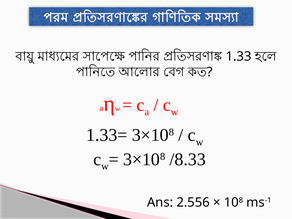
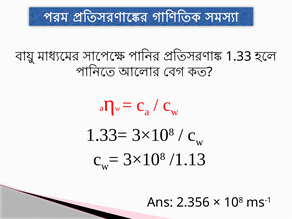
/8.33: /8.33 -> /1.13 (188, 159)
2.556: 2.556 -> 2.356 (193, 202)
